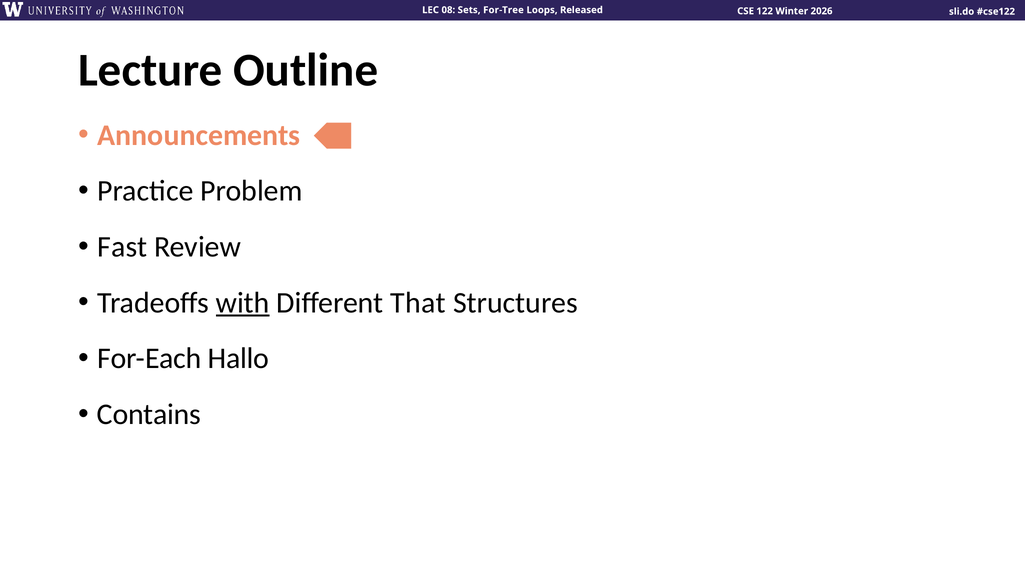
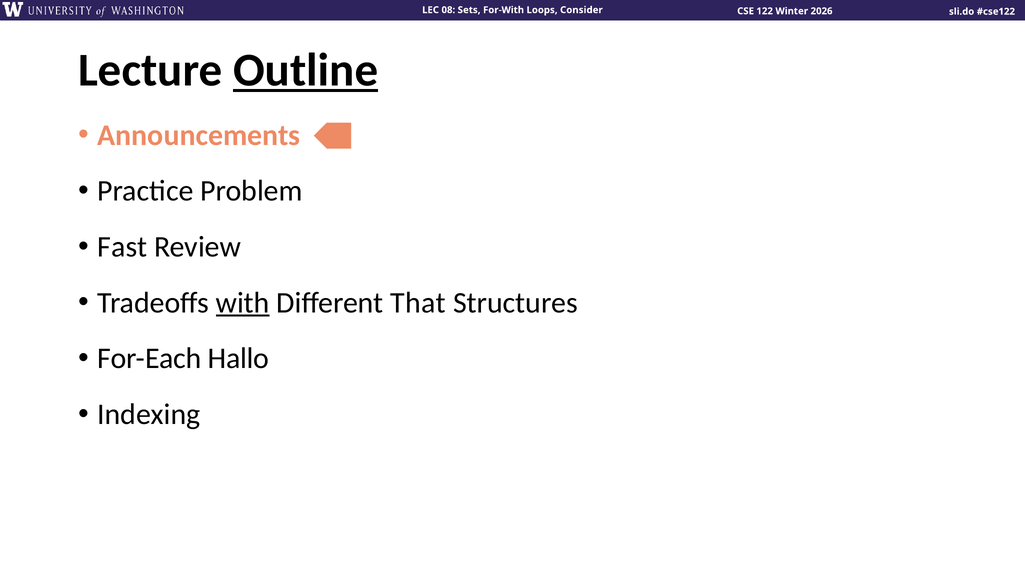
For-Tree: For-Tree -> For-With (504, 10)
Released: Released -> Consider (581, 10)
Outline underline: none -> present (306, 70)
Contains: Contains -> Indexing (149, 414)
